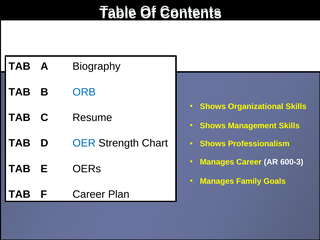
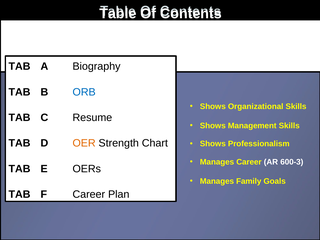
OER colour: blue -> orange (84, 143)
